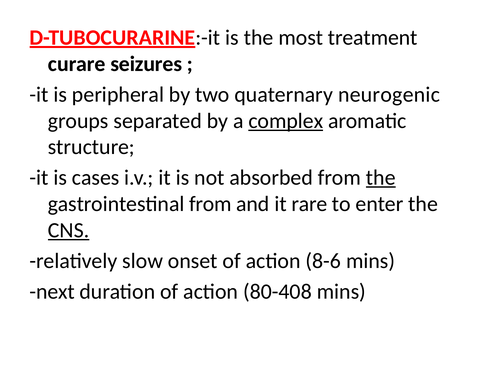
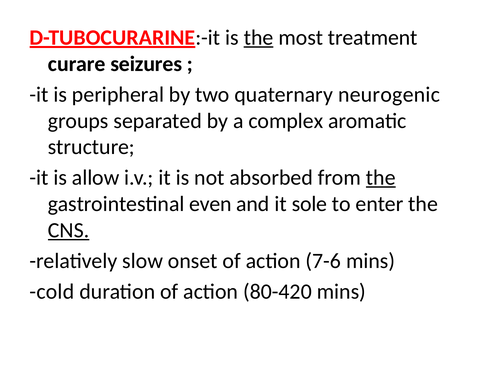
the underline: none -> present (259, 38)
complex underline: present -> none (286, 121)
cases: cases -> allow (96, 178)
gastrointestinal from: from -> even (210, 204)
rare: rare -> sole (309, 204)
8-6: 8-6 -> 7-6 (323, 261)
next: next -> cold (52, 292)
80-408: 80-408 -> 80-420 (277, 292)
